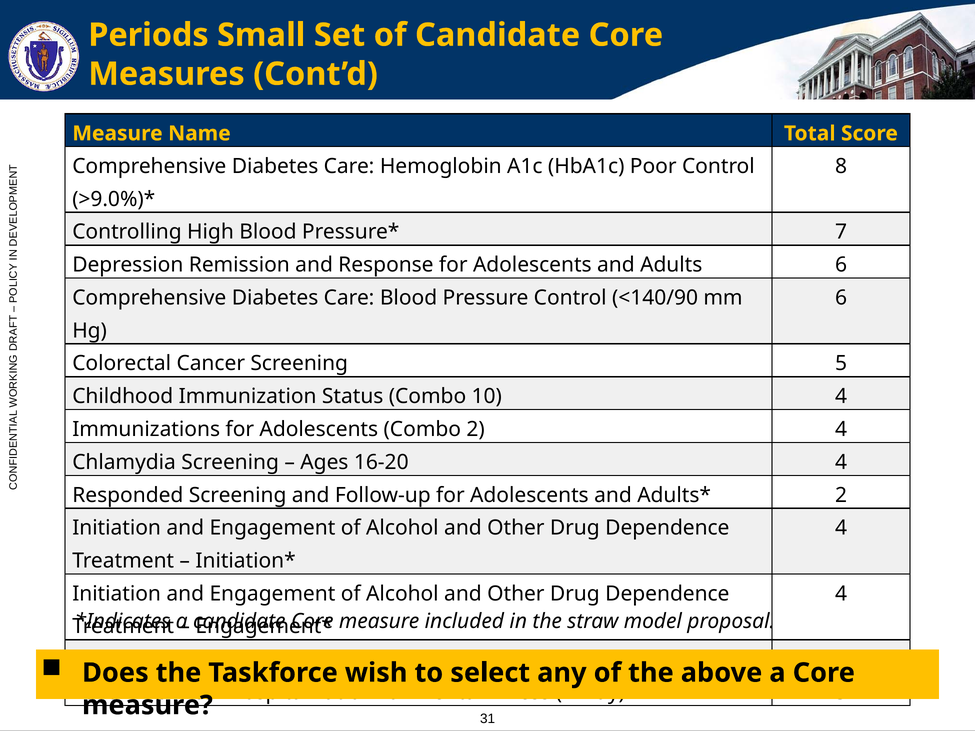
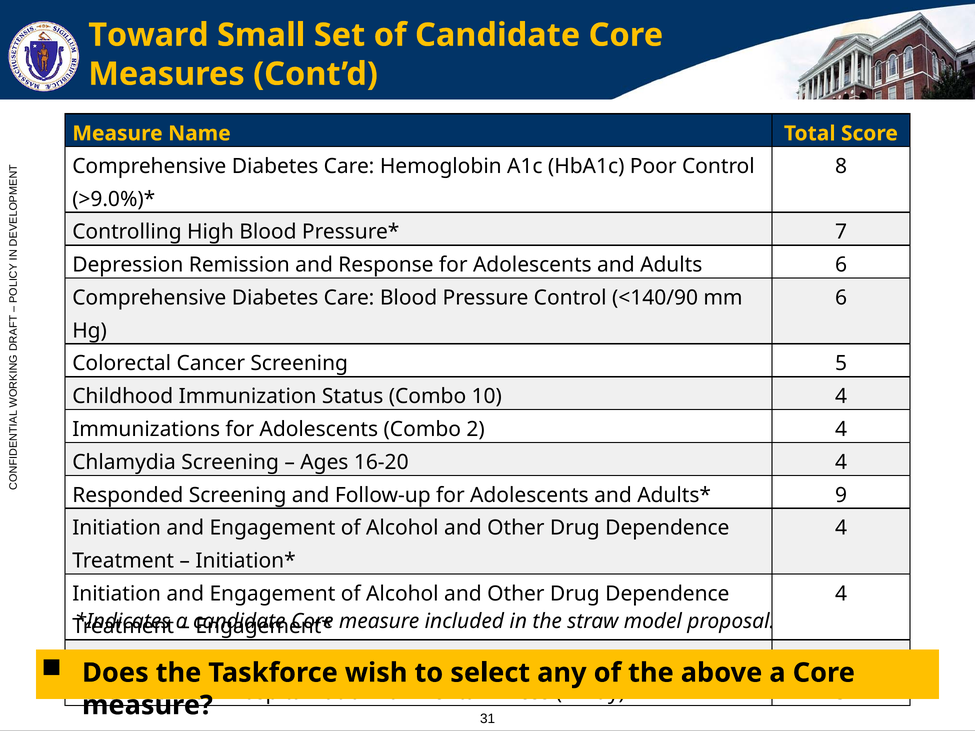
Periods: Periods -> Toward (149, 35)
2: 2 -> 9 (841, 495)
